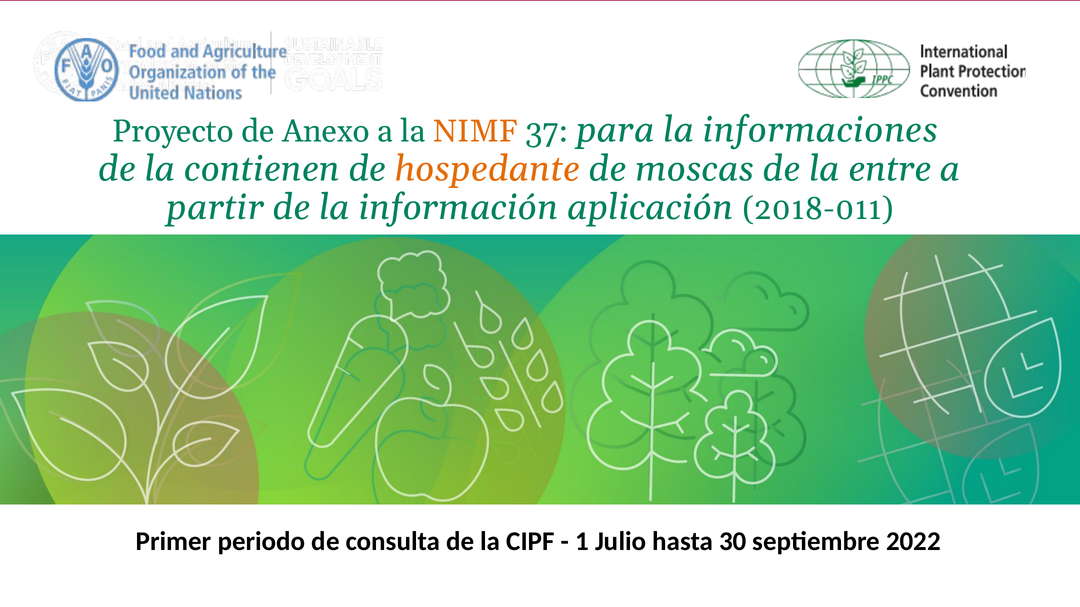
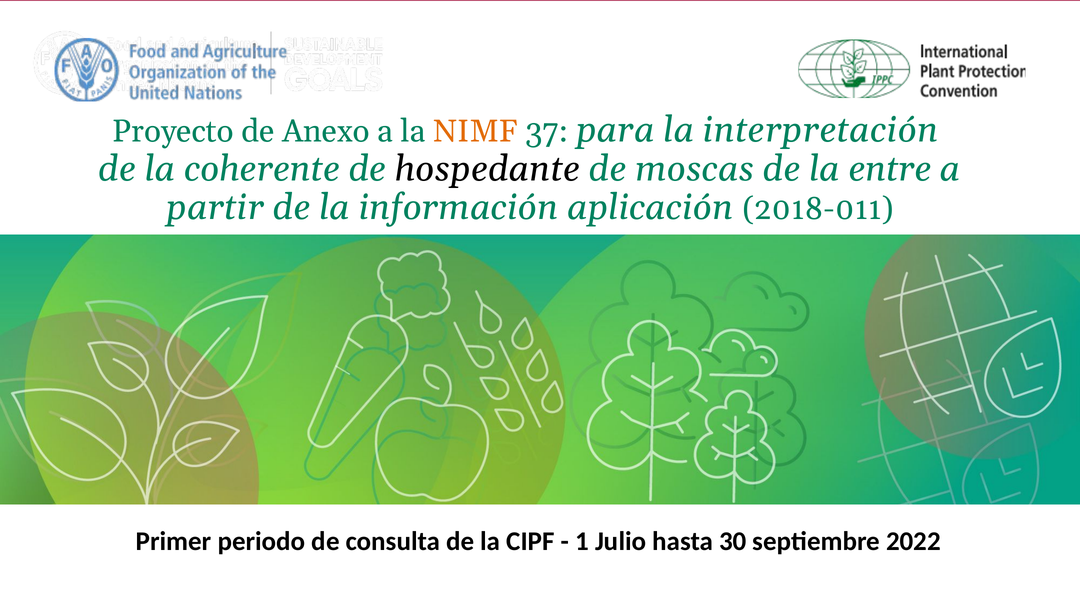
informaciones: informaciones -> interpretación (821, 130)
contienen: contienen -> coherente (262, 169)
hospedante colour: orange -> black (488, 169)
